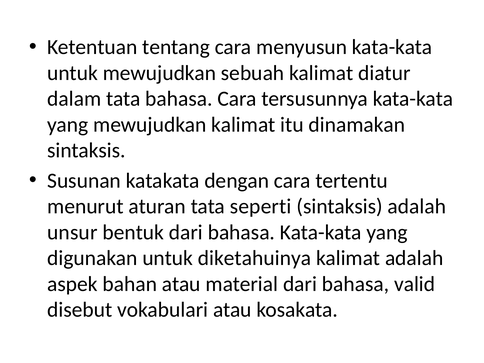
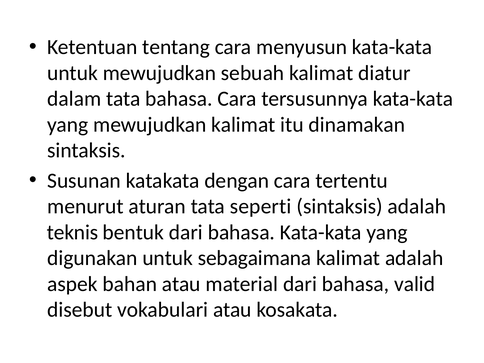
unsur: unsur -> teknis (73, 232)
diketahuinya: diketahuinya -> sebagaimana (255, 258)
